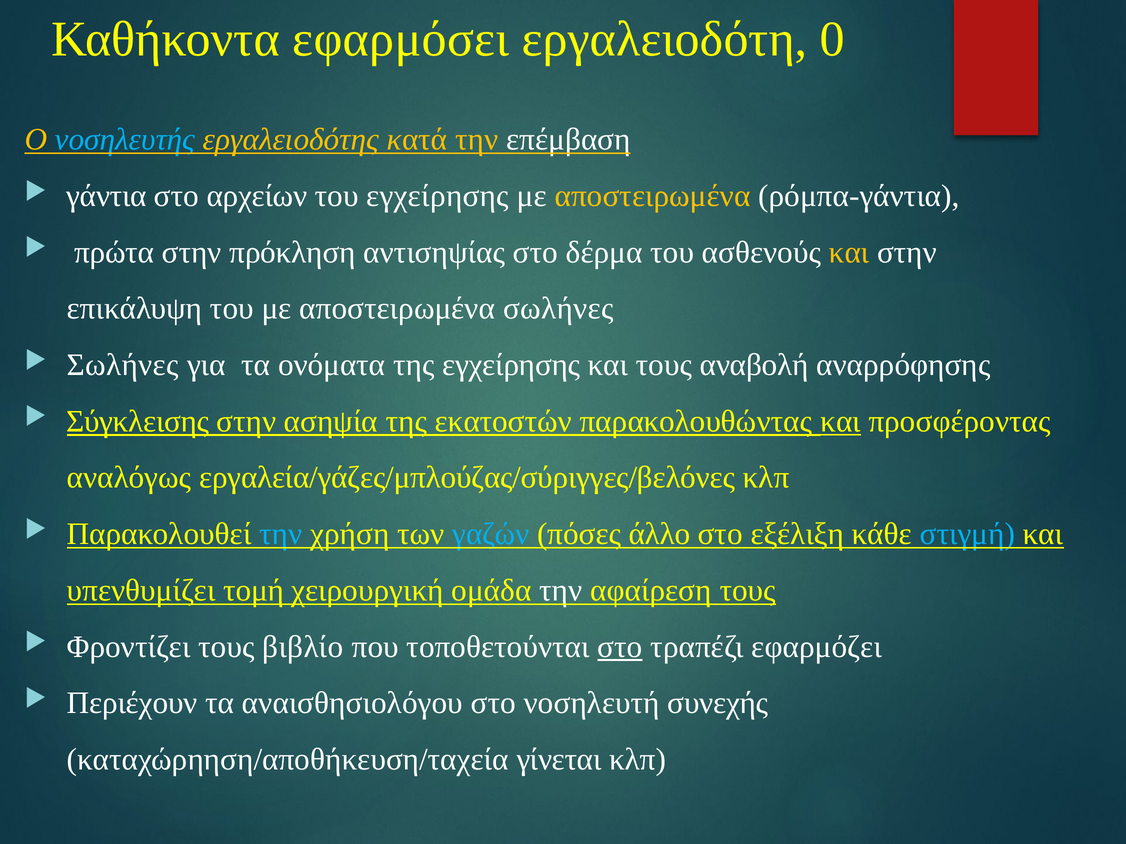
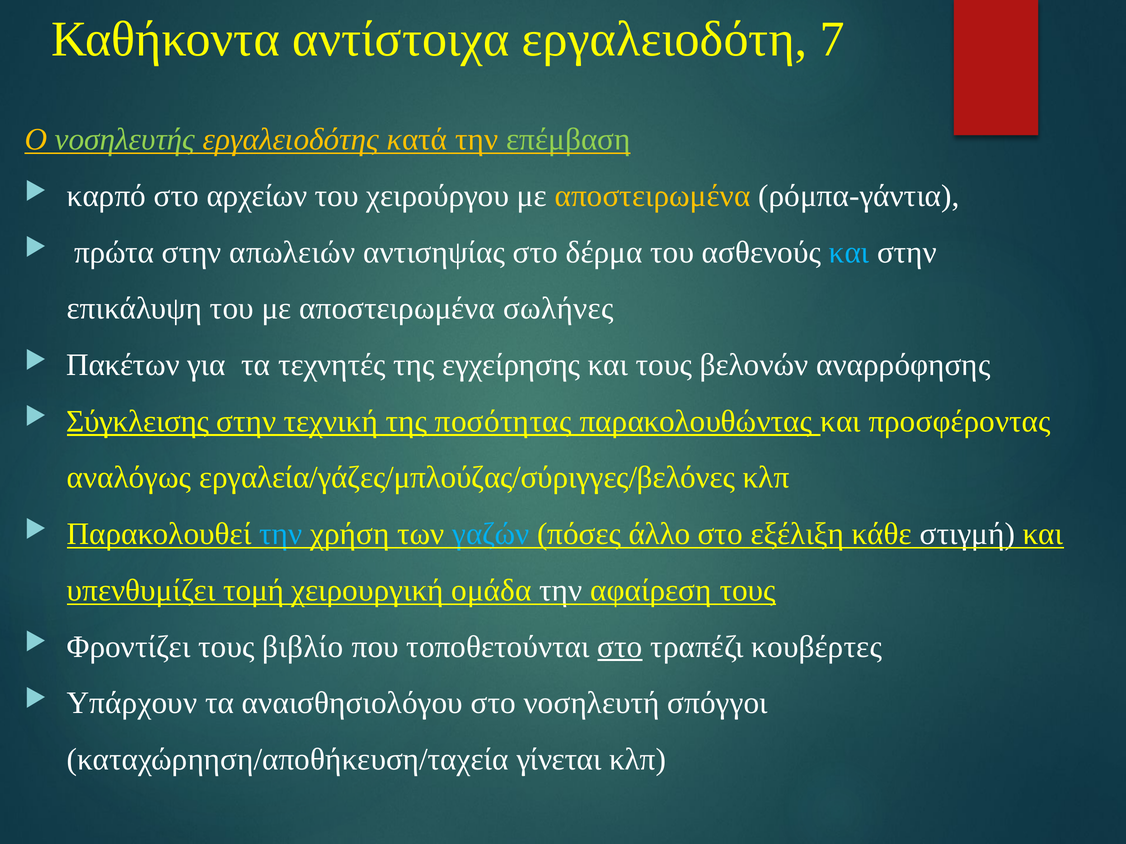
εφαρμόσει: εφαρμόσει -> αντίστοιχα (401, 39)
0: 0 -> 7 (832, 39)
νοσηλευτής colour: light blue -> light green (125, 140)
επέμβαση colour: white -> light green (568, 140)
γάντια: γάντια -> καρπό (106, 196)
του εγχείρησης: εγχείρησης -> χειρούργου (438, 196)
πρόκληση: πρόκληση -> απωλειών (292, 252)
και colour: yellow -> light blue (849, 252)
Σωλήνες: Σωλήνες -> Πακέτων (123, 365)
ονόματα: ονόματα -> τεχνητές (332, 365)
αναβολή: αναβολή -> βελονών (754, 365)
ασηψία: ασηψία -> τεχνική (331, 422)
εκατοστών: εκατοστών -> ποσότητας (503, 422)
και underline: present -> none (841, 422)
στιγμή colour: light blue -> white (967, 534)
εφαρμόζει: εφαρμόζει -> κουβέρτες (817, 647)
Περιέχουν: Περιέχουν -> Υπάρχουν (132, 703)
συνεχής: συνεχής -> σπόγγοι (718, 703)
